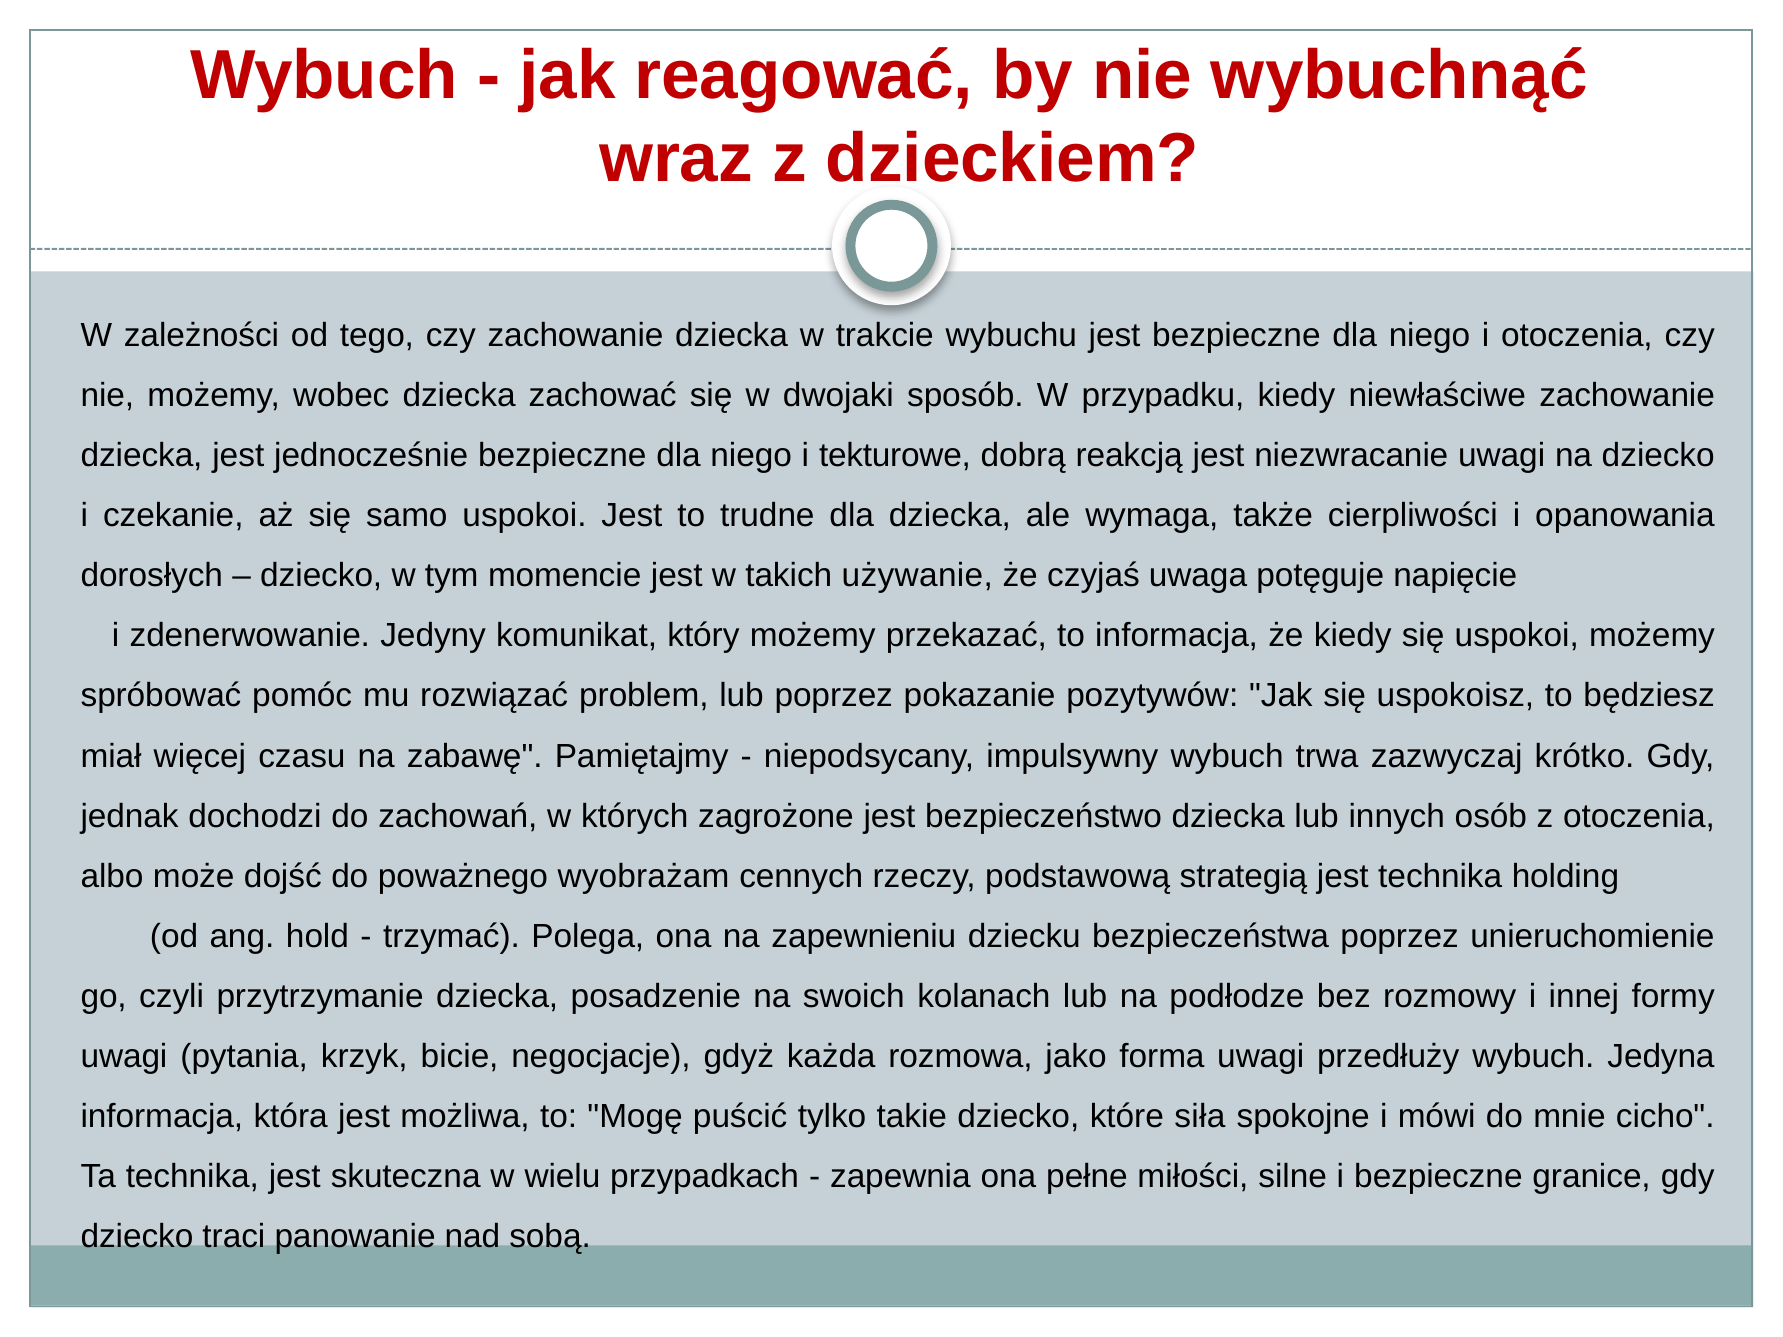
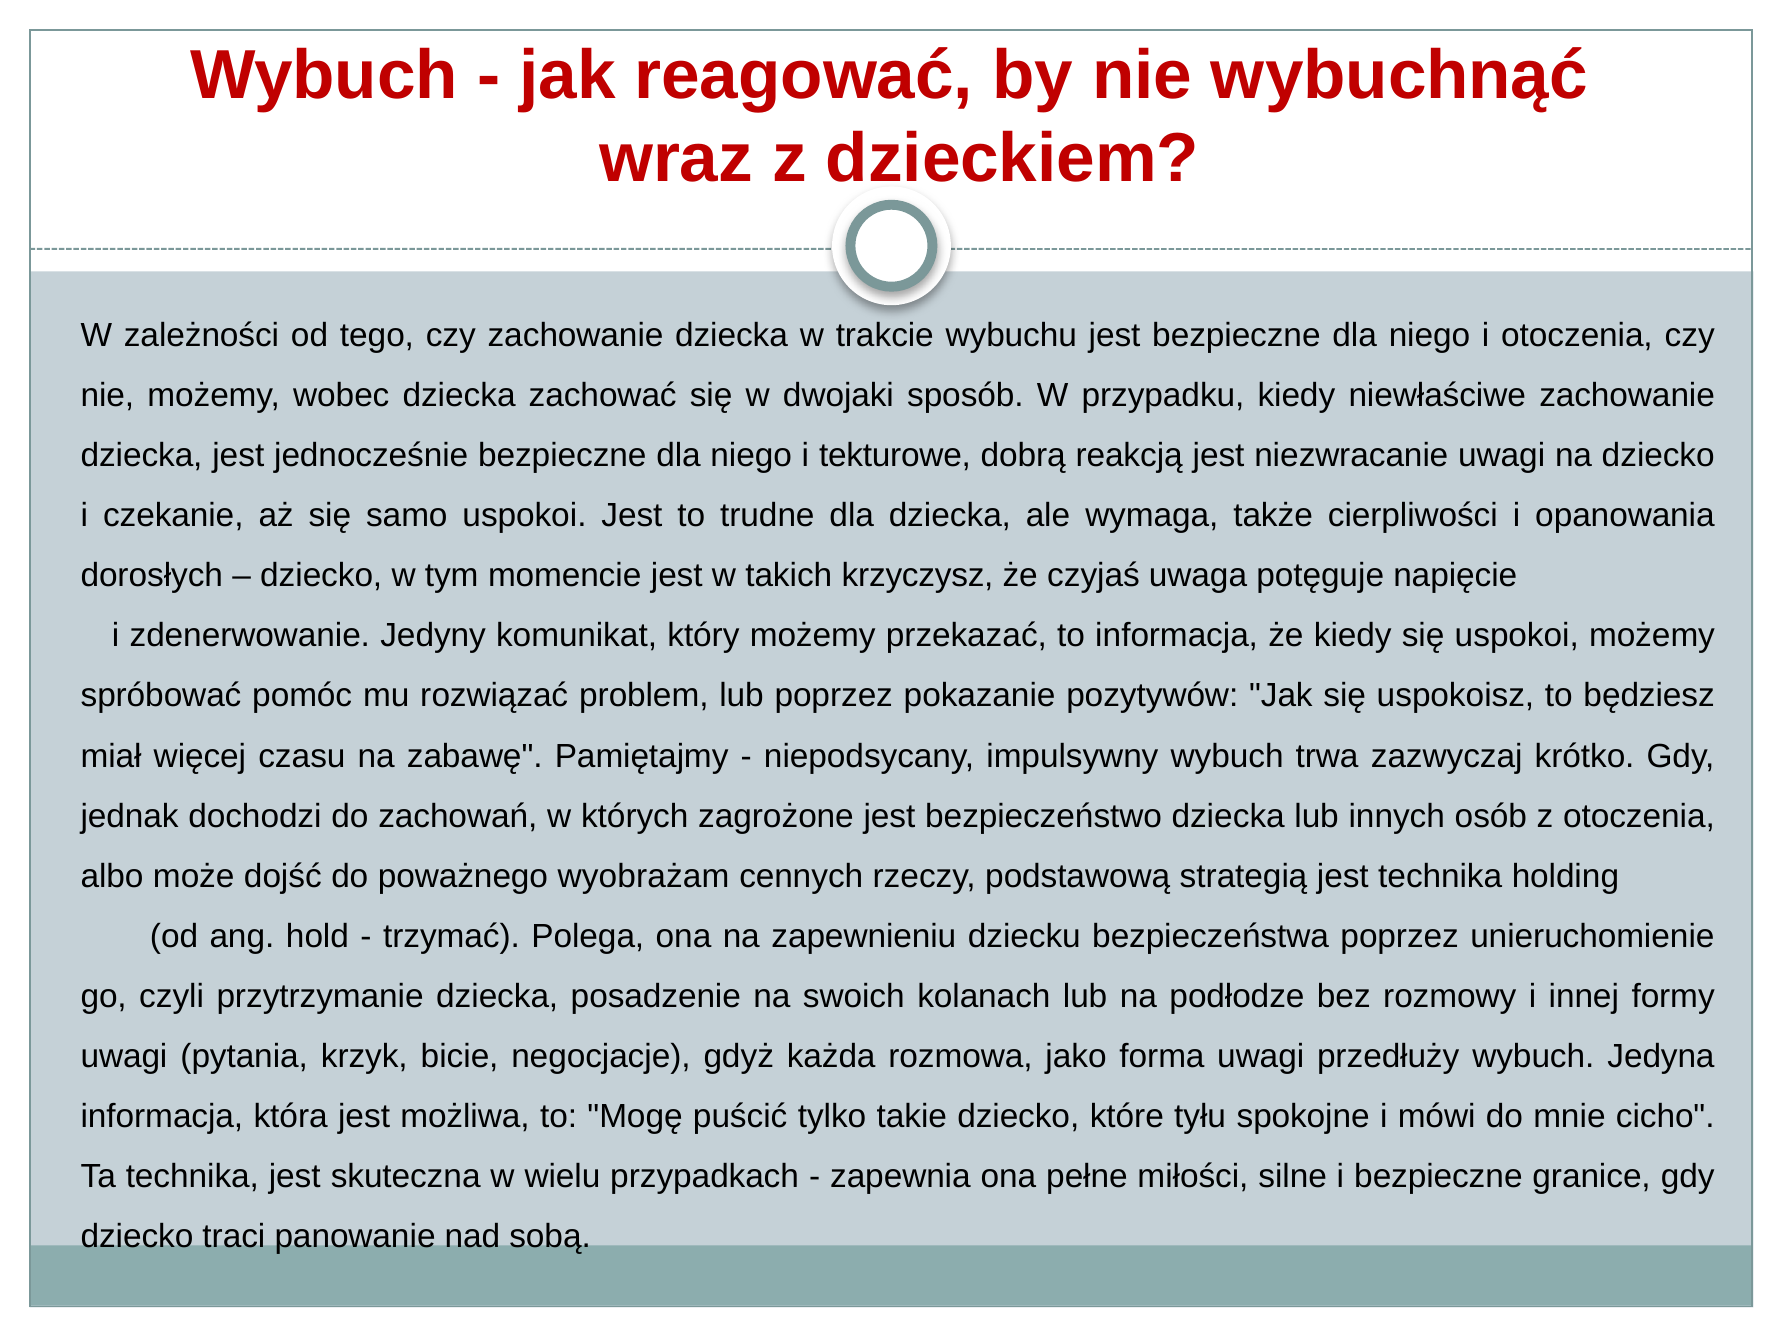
używanie: używanie -> krzyczysz (918, 576)
siła: siła -> tyłu (1200, 1117)
